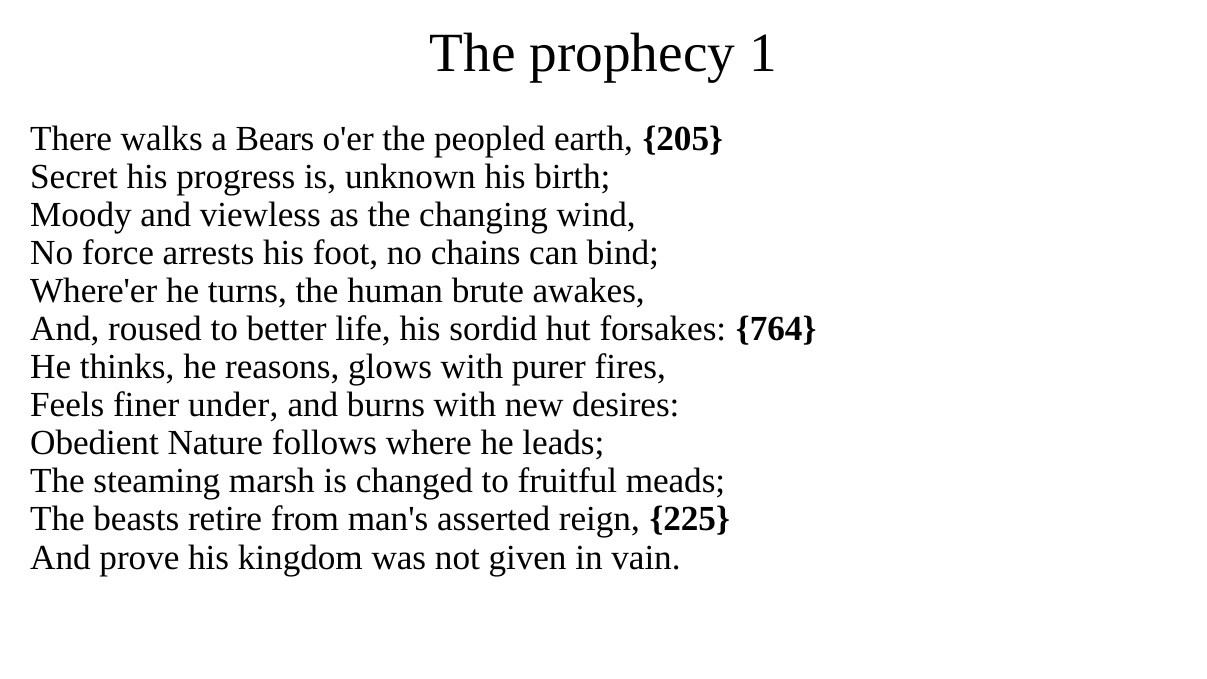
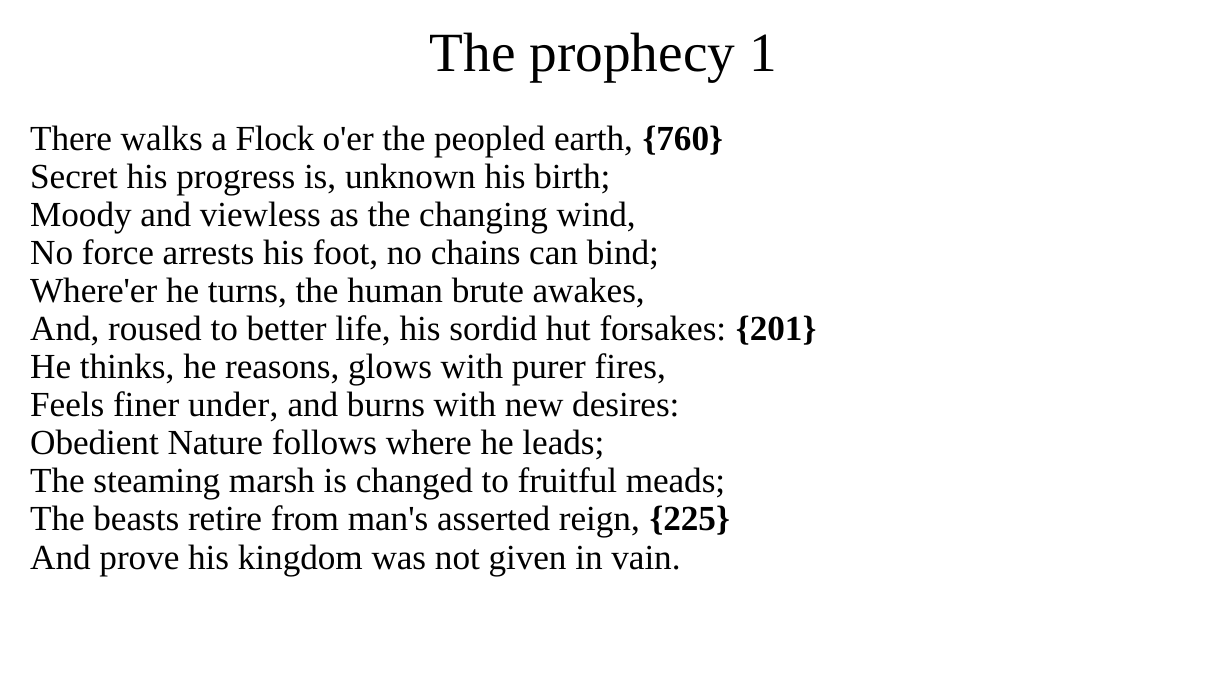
Bears: Bears -> Flock (275, 139)
205: 205 -> 760 (683, 139)
764: 764 -> 201 (776, 329)
